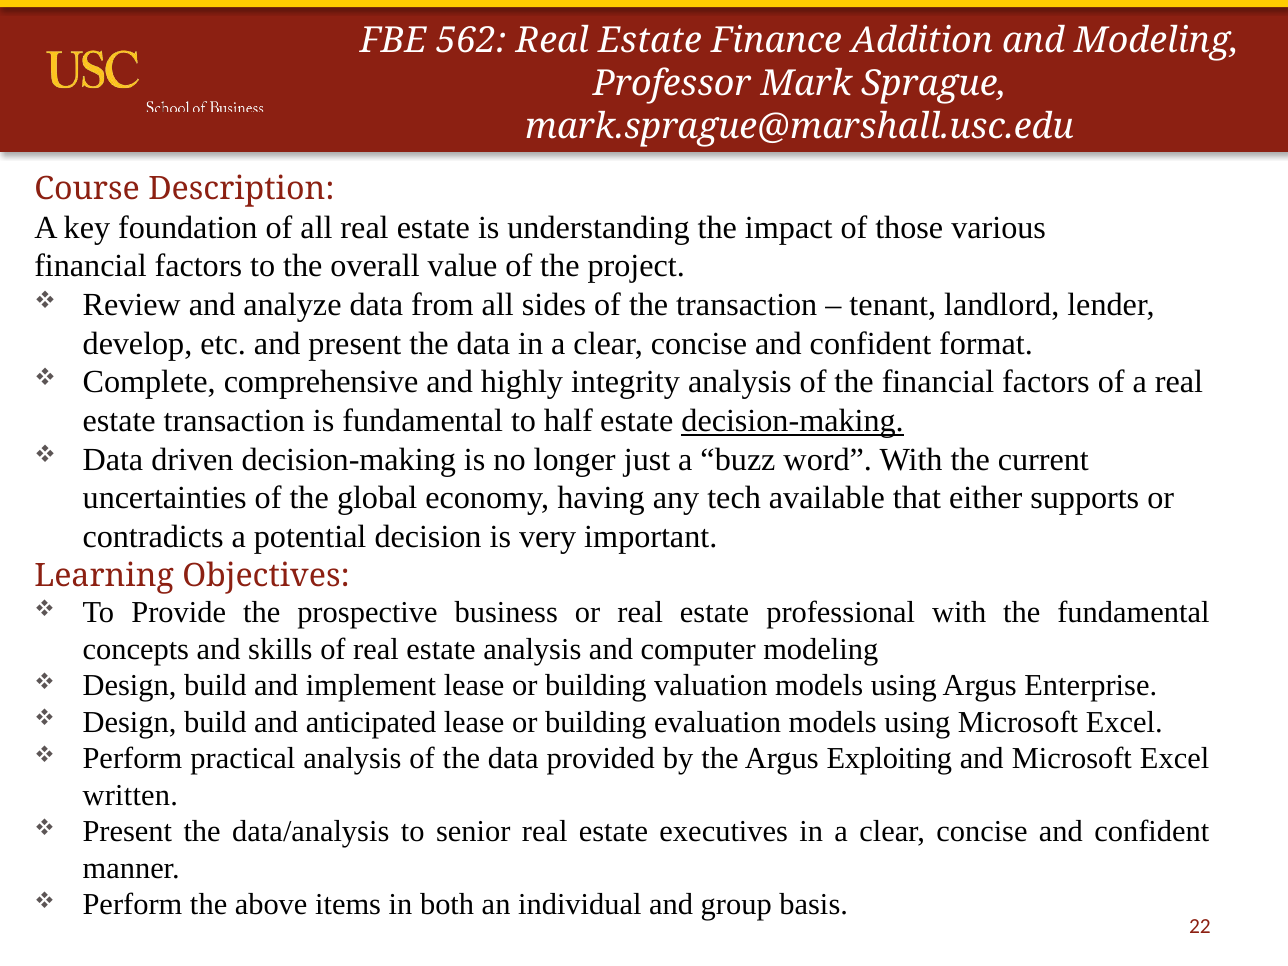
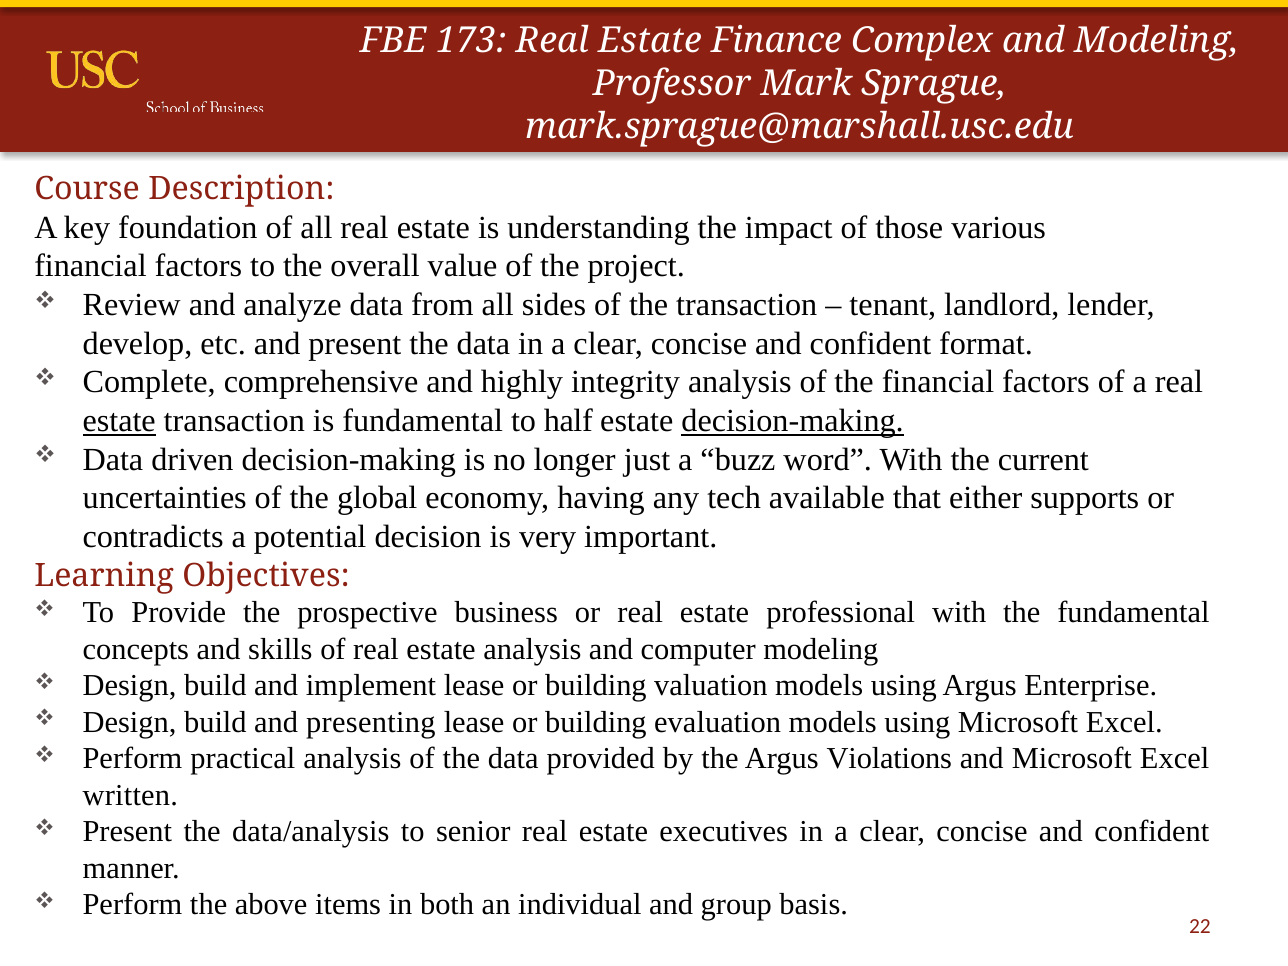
562: 562 -> 173 (471, 41)
Addition: Addition -> Complex (922, 41)
estate underline: none -> present (119, 421)
anticipated: anticipated -> presenting (371, 722)
Exploiting: Exploiting -> Violations (889, 759)
